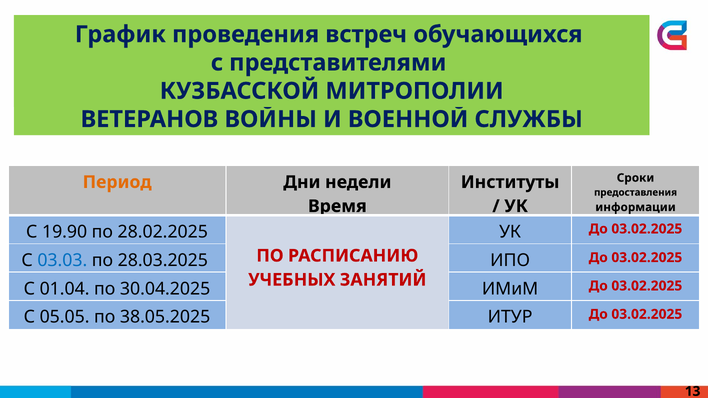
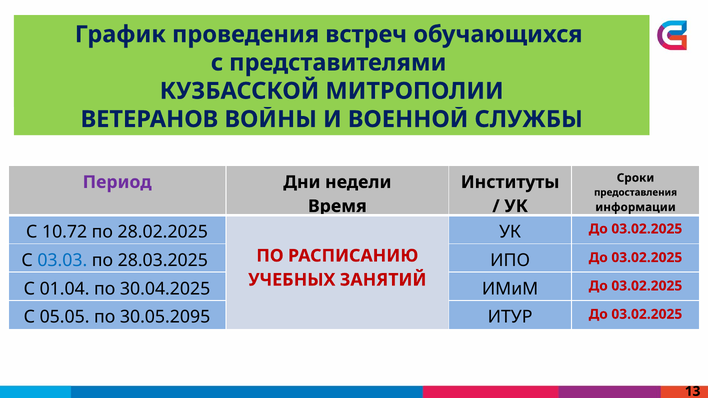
Период colour: orange -> purple (117, 182)
19.90: 19.90 -> 10.72 (65, 232)
38.05.2025: 38.05.2025 -> 30.05.2095 (165, 317)
